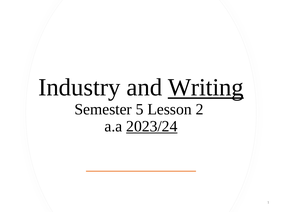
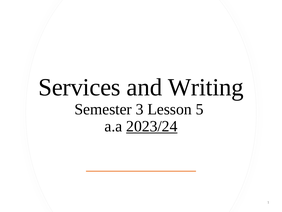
Industry: Industry -> Services (79, 87)
Writing underline: present -> none (206, 87)
5: 5 -> 3 (140, 109)
2: 2 -> 5 (200, 109)
